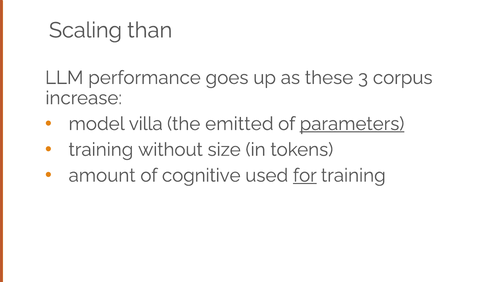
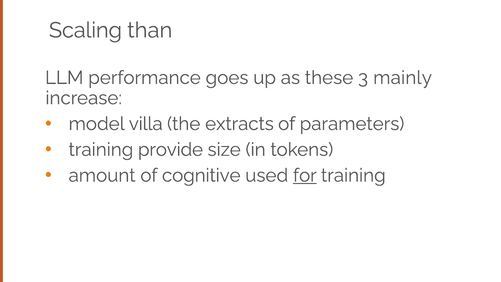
corpus: corpus -> mainly (403, 78)
emitted: emitted -> extracts (239, 124)
parameters underline: present -> none (352, 124)
without: without -> provide (171, 150)
